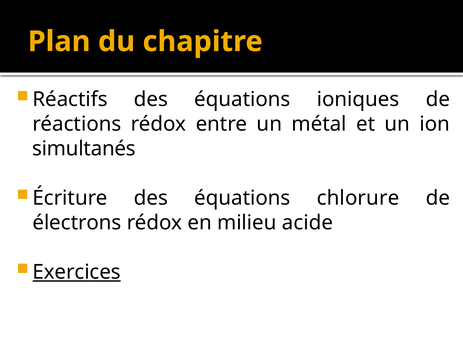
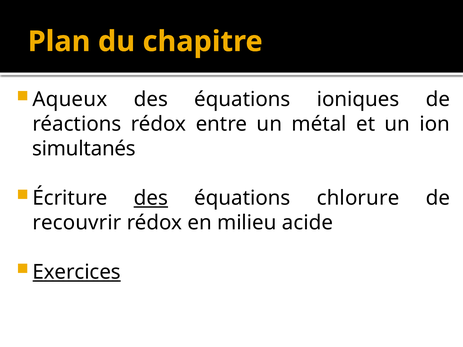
Réactifs: Réactifs -> Aqueux (70, 99)
des underline: none -> present (151, 198)
électrons: électrons -> recouvrir (77, 223)
